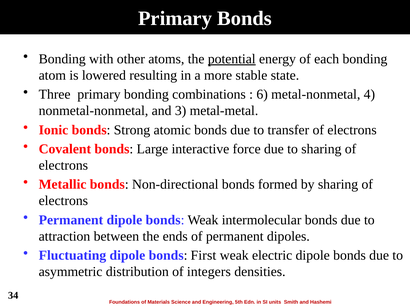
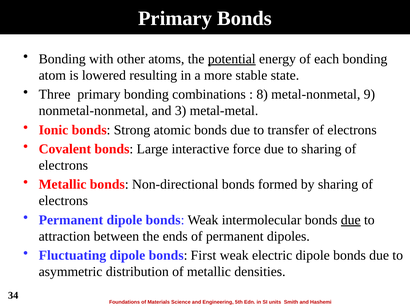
6: 6 -> 8 (262, 95)
4: 4 -> 9 (369, 95)
due underline: none -> present (351, 220)
of integers: integers -> metallic (209, 272)
